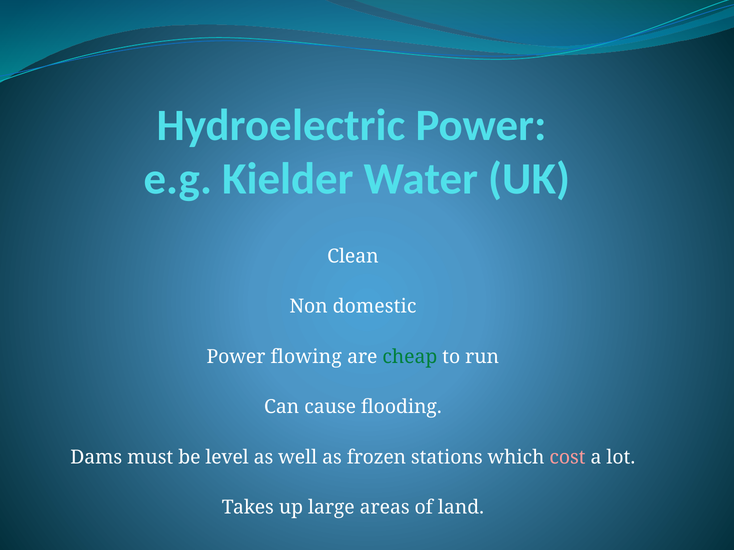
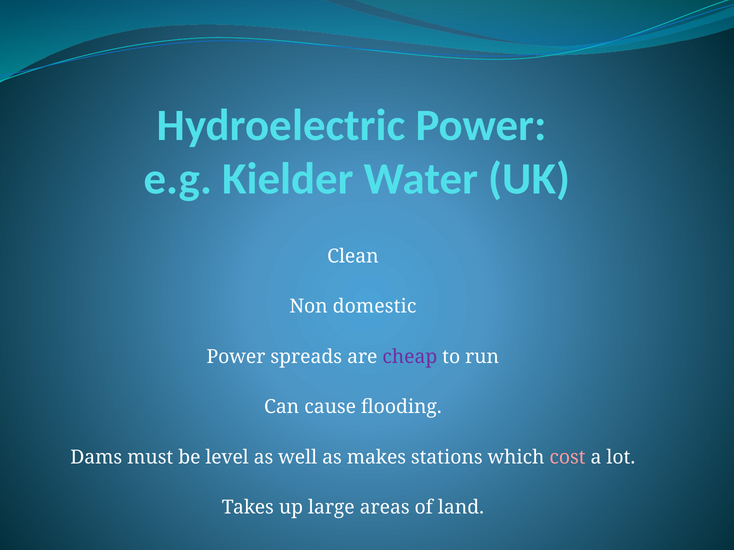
flowing: flowing -> spreads (306, 357)
cheap colour: green -> purple (410, 357)
frozen: frozen -> makes (376, 458)
